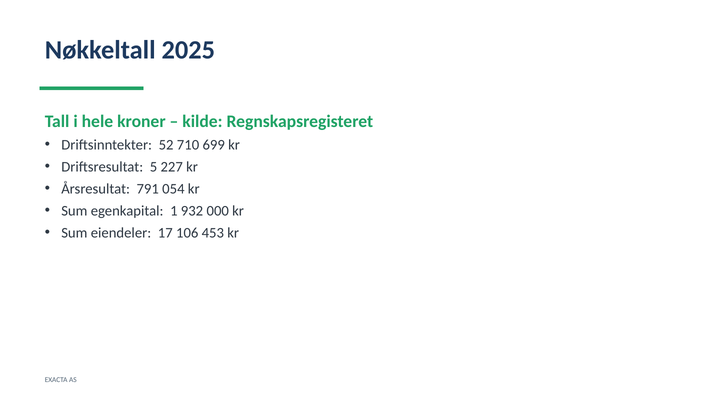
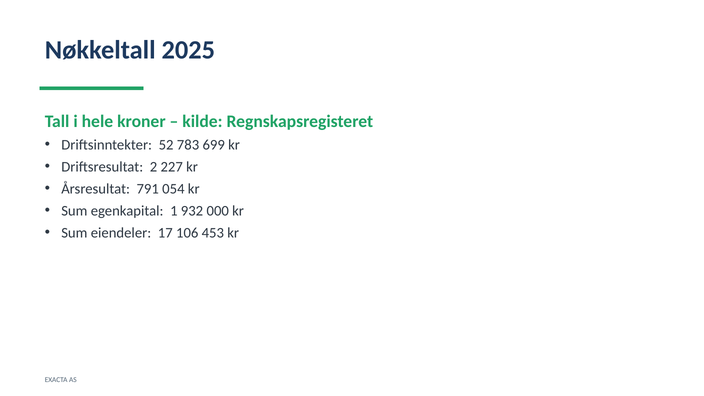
710: 710 -> 783 (188, 145)
5: 5 -> 2 (154, 167)
